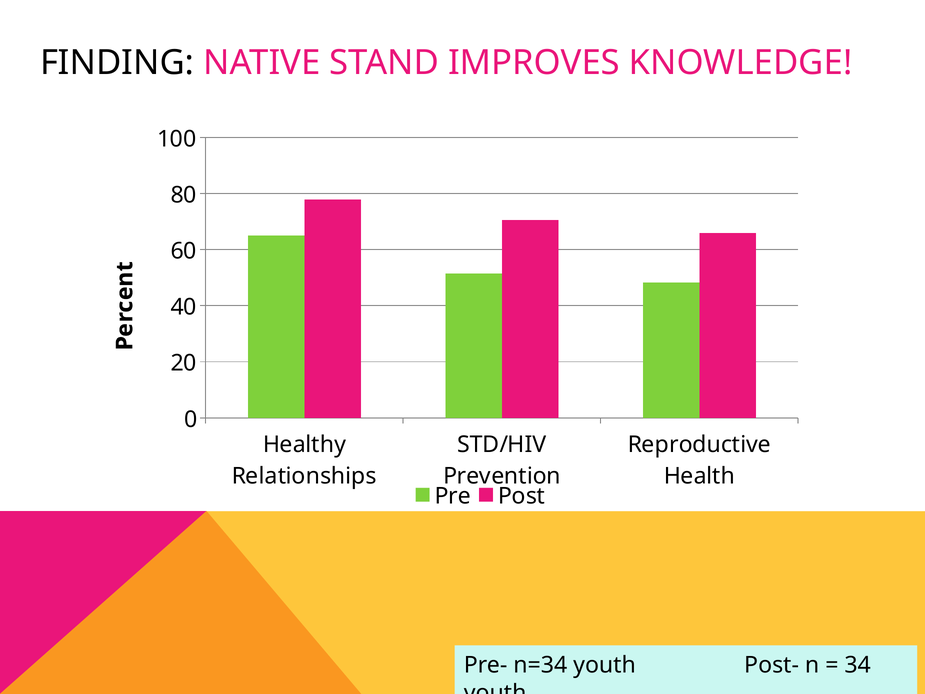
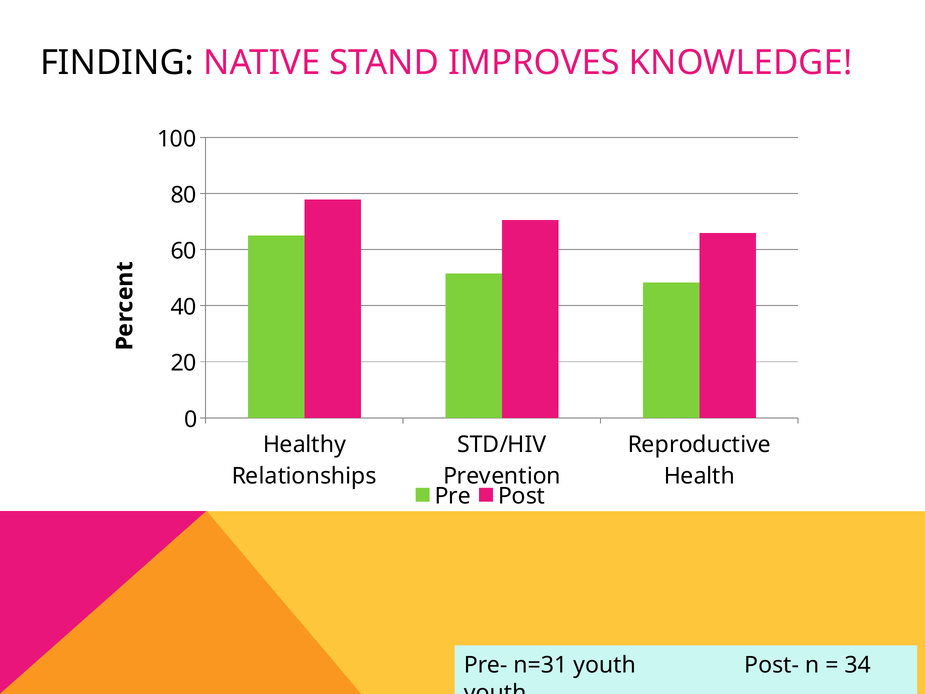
n=34: n=34 -> n=31 (540, 665)
